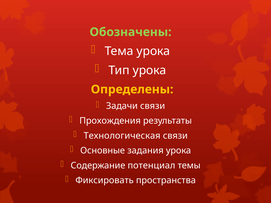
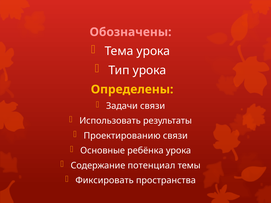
Обозначены colour: light green -> pink (131, 32)
Прохождения: Прохождения -> Использовать (110, 121)
Технологическая: Технологическая -> Проектированию (122, 136)
задания: задания -> ребёнка (145, 151)
